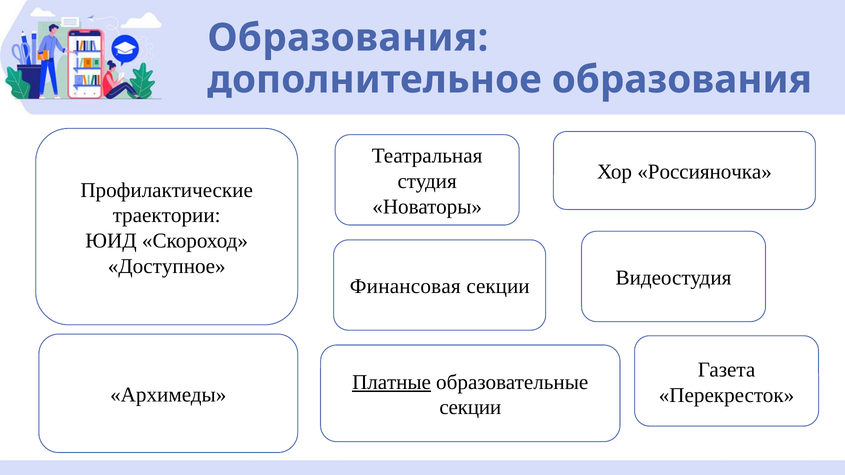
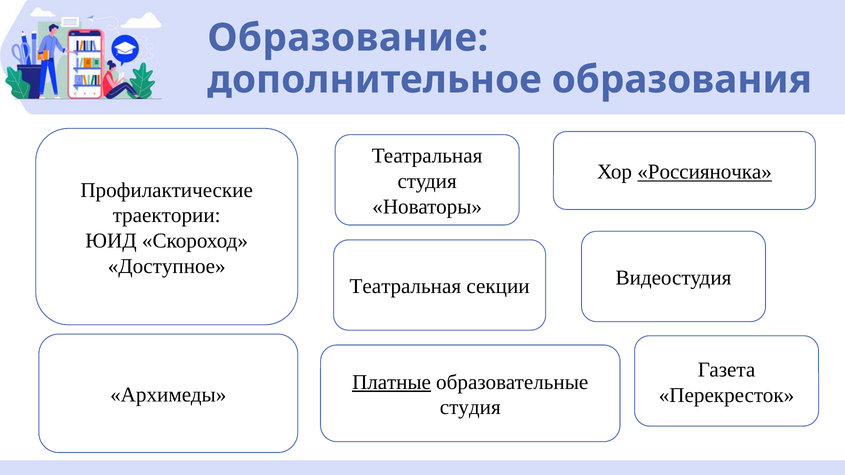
Образования: Образования -> Образование (348, 38)
Россияночка underline: none -> present (705, 172)
Финансовая: Финансовая -> Театральная (405, 287)
секции: секции -> студия (470, 408)
